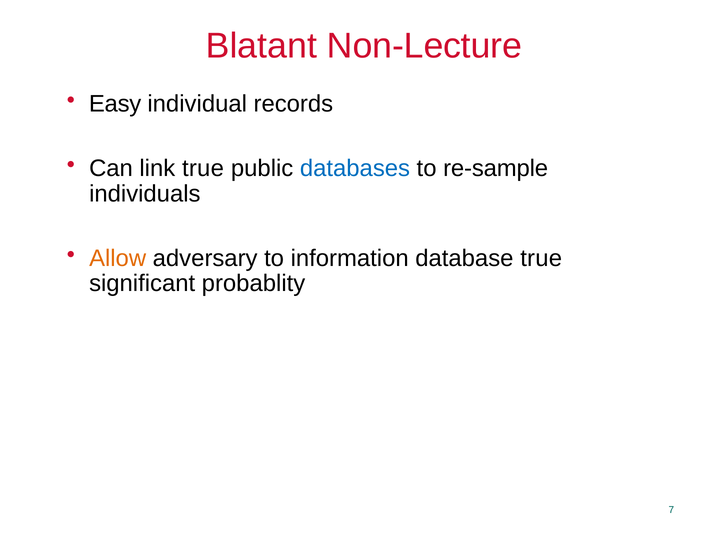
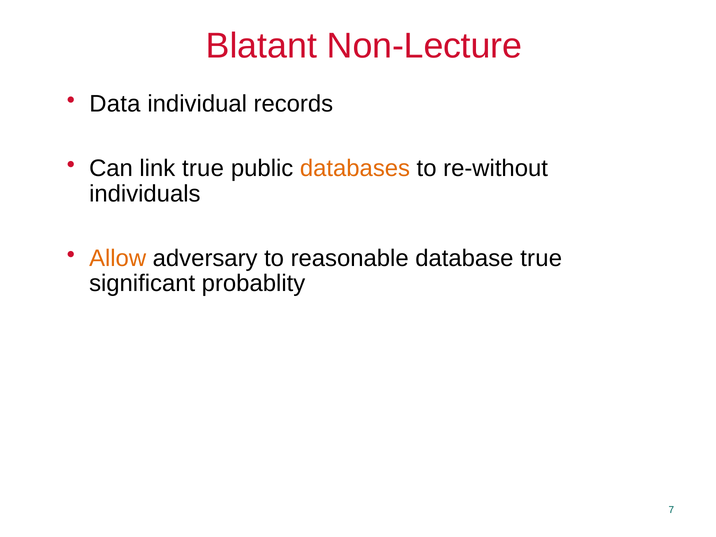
Easy: Easy -> Data (115, 104)
databases colour: blue -> orange (355, 168)
re-sample: re-sample -> re-without (496, 168)
information: information -> reasonable (350, 258)
